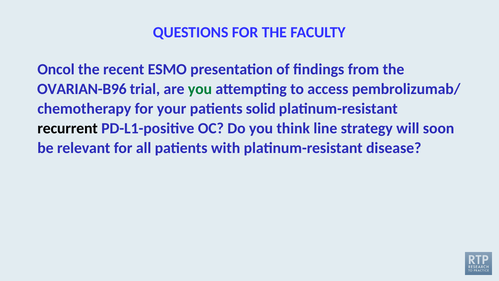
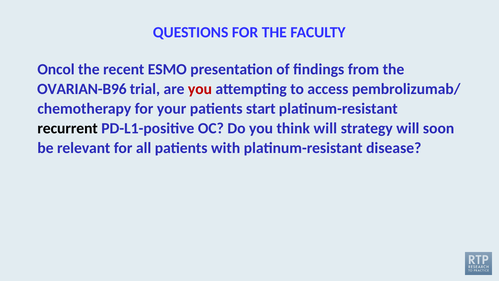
you colour: green -> red (200, 89)
solid: solid -> start (261, 109)
think line: line -> will (325, 128)
